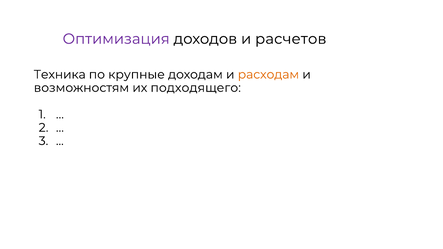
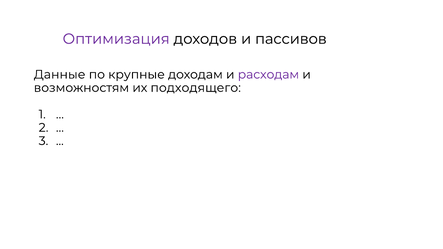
расчетов: расчетов -> пассивов (291, 39)
Техника: Техника -> Данные (60, 75)
расходам colour: orange -> purple (268, 75)
